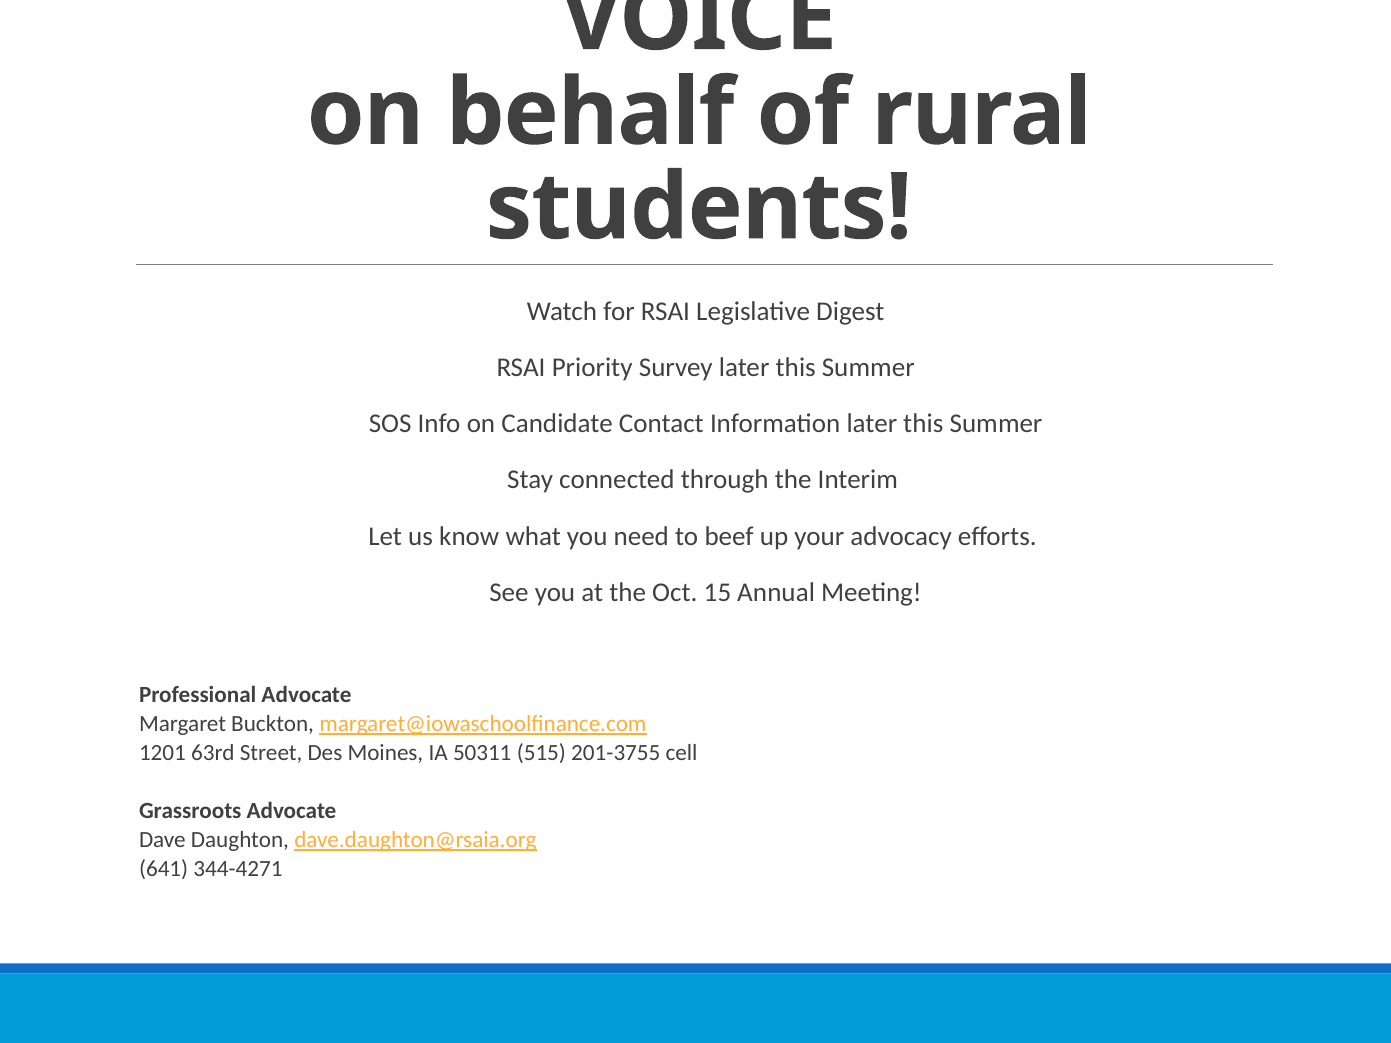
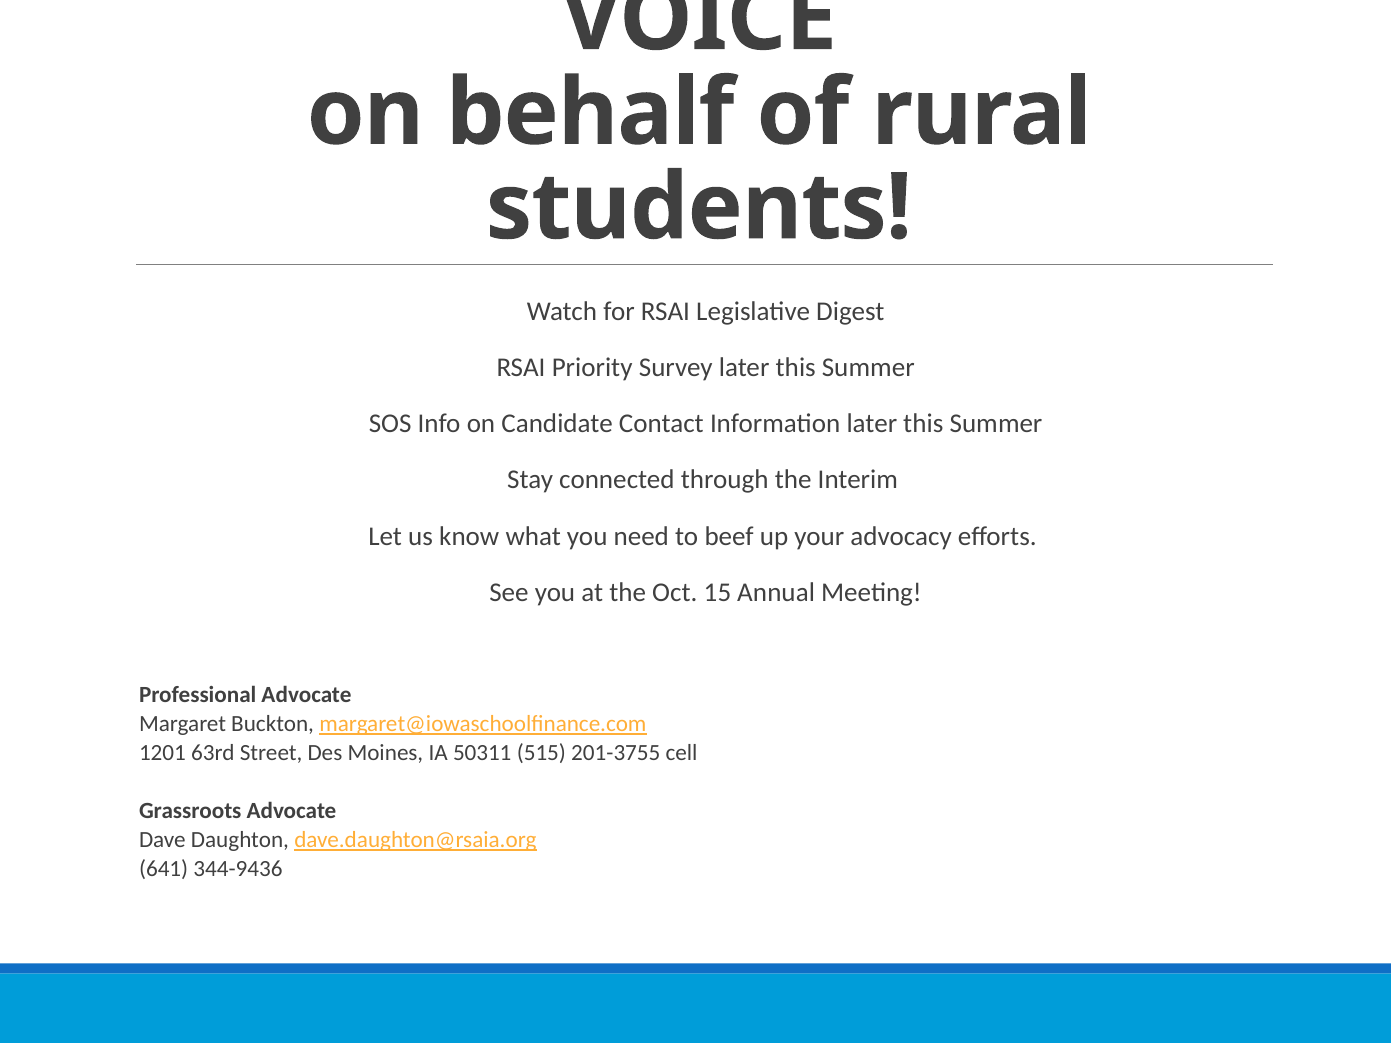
344-4271: 344-4271 -> 344-9436 (238, 869)
